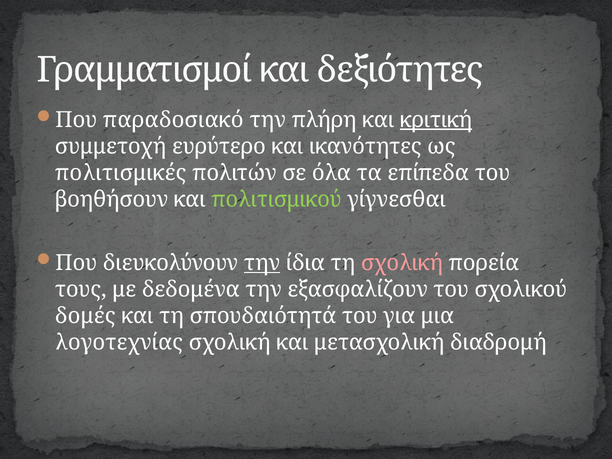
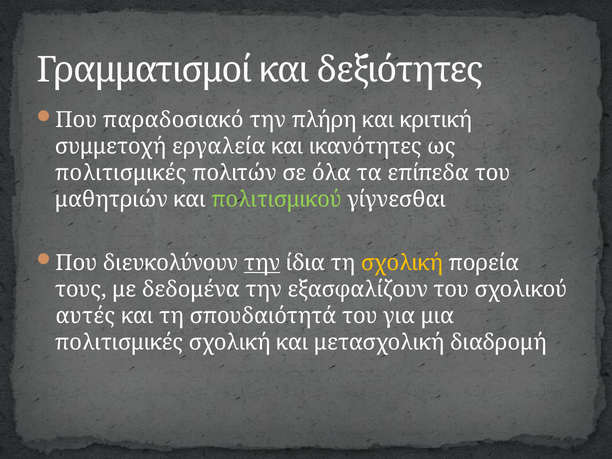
κριτική underline: present -> none (436, 120)
ευρύτερο: ευρύτερο -> εργαλεία (219, 146)
βοηθήσουν: βοηθήσουν -> μαθητριών (111, 200)
σχολική colour: pink -> yellow (402, 263)
δομές: δομές -> αυτές (85, 316)
λογοτεχνίας: λογοτεχνίας -> πολιτισμικές (119, 343)
